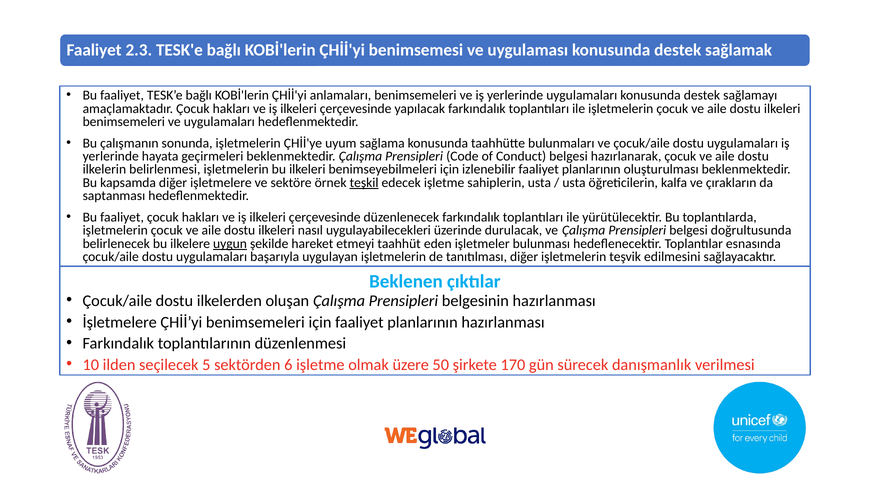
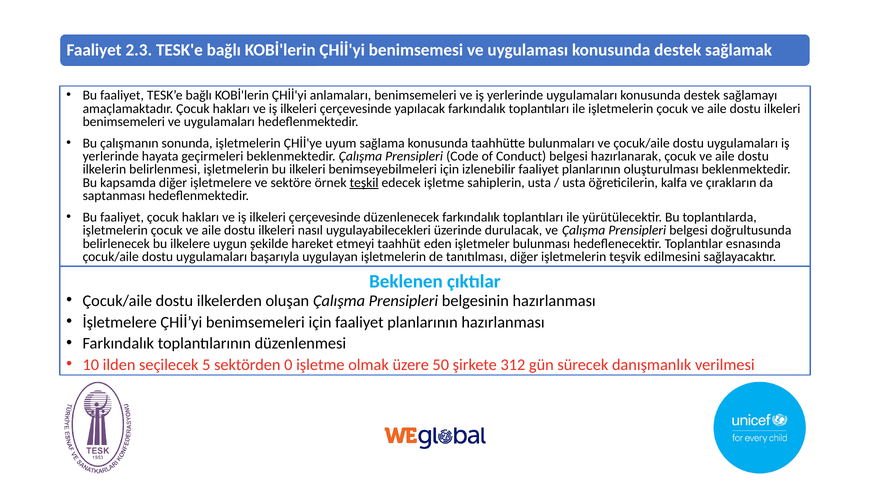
uygun underline: present -> none (230, 244)
6: 6 -> 0 (288, 365)
170: 170 -> 312 (513, 365)
